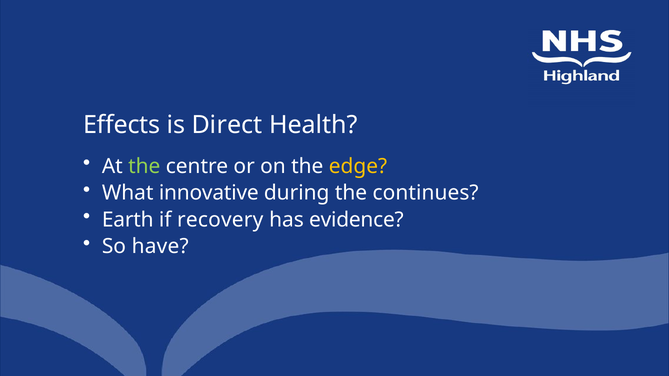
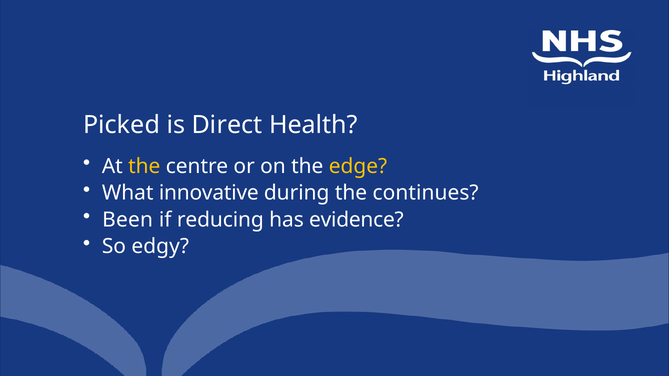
Effects: Effects -> Picked (122, 125)
the colour: light green -> yellow (144, 166)
Earth: Earth -> Been (128, 220)
recovery: recovery -> reducing (220, 220)
have: have -> edgy (160, 247)
